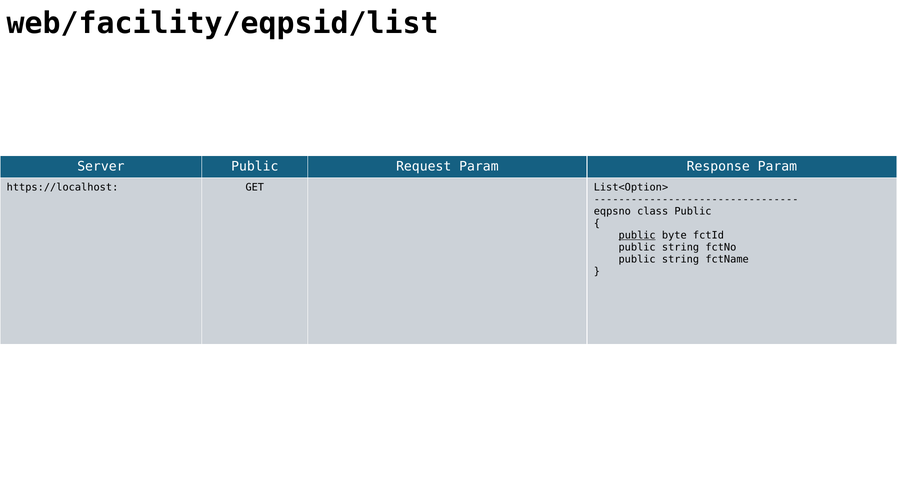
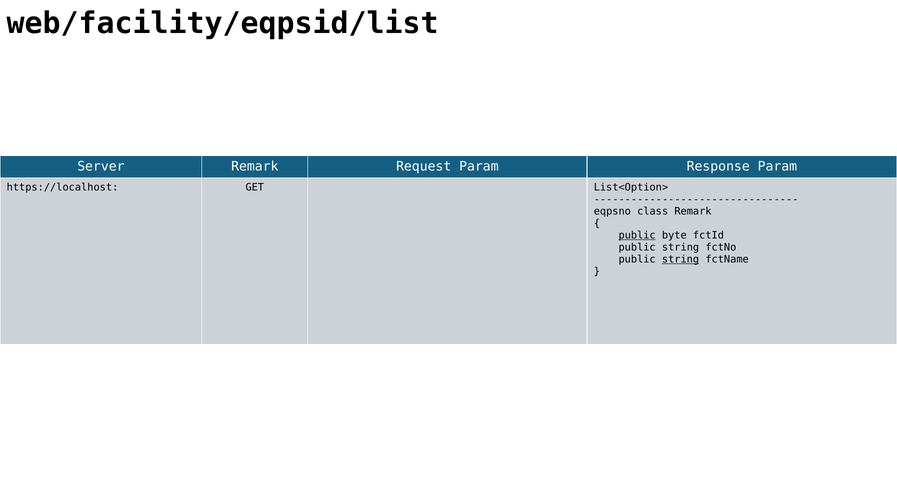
Server Public: Public -> Remark (255, 167)
class Public: Public -> Remark (693, 212)
string underline: none -> present (681, 260)
